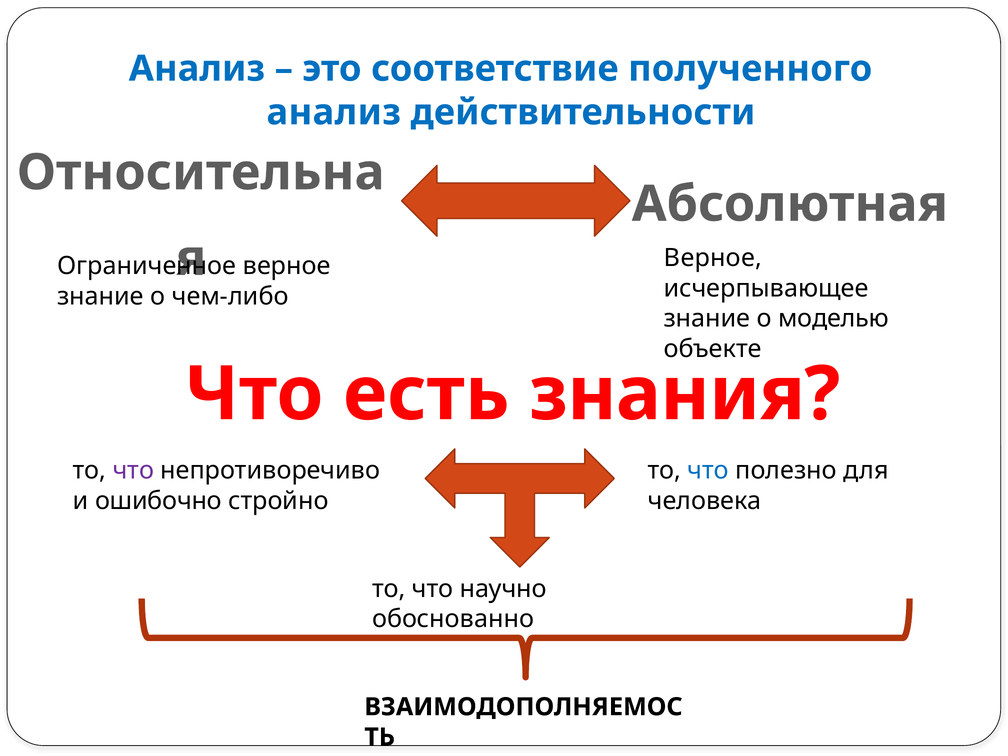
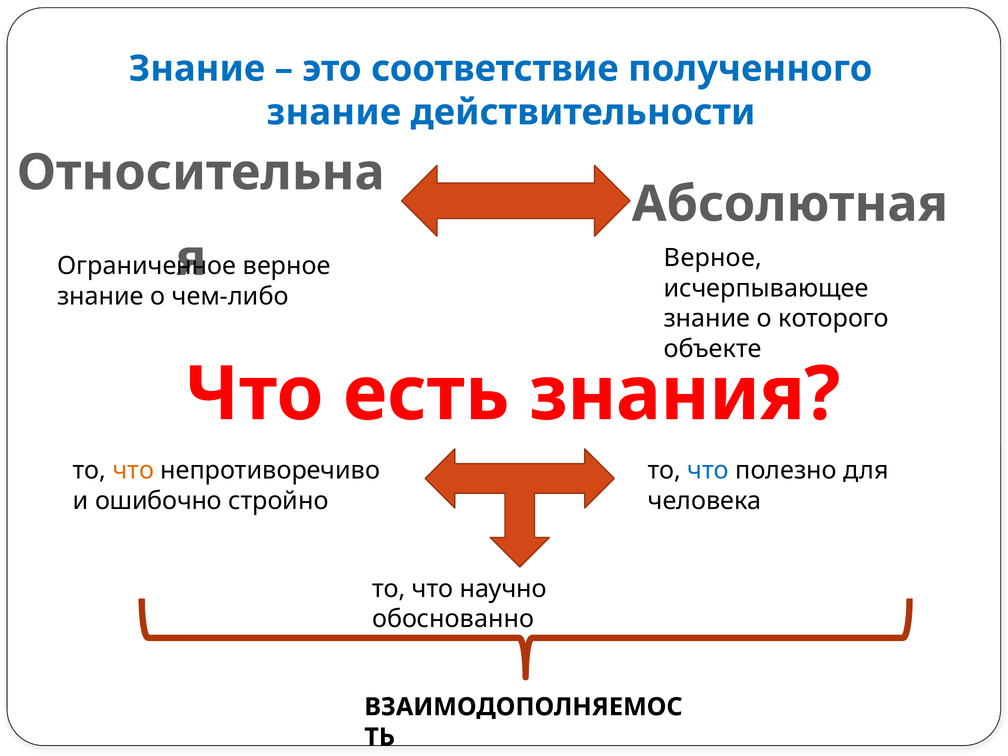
Анализ: Анализ -> Знание (197, 69)
анализ: анализ -> знание (334, 112)
моделью: моделью -> которого (834, 319)
что colour: purple -> orange (133, 471)
